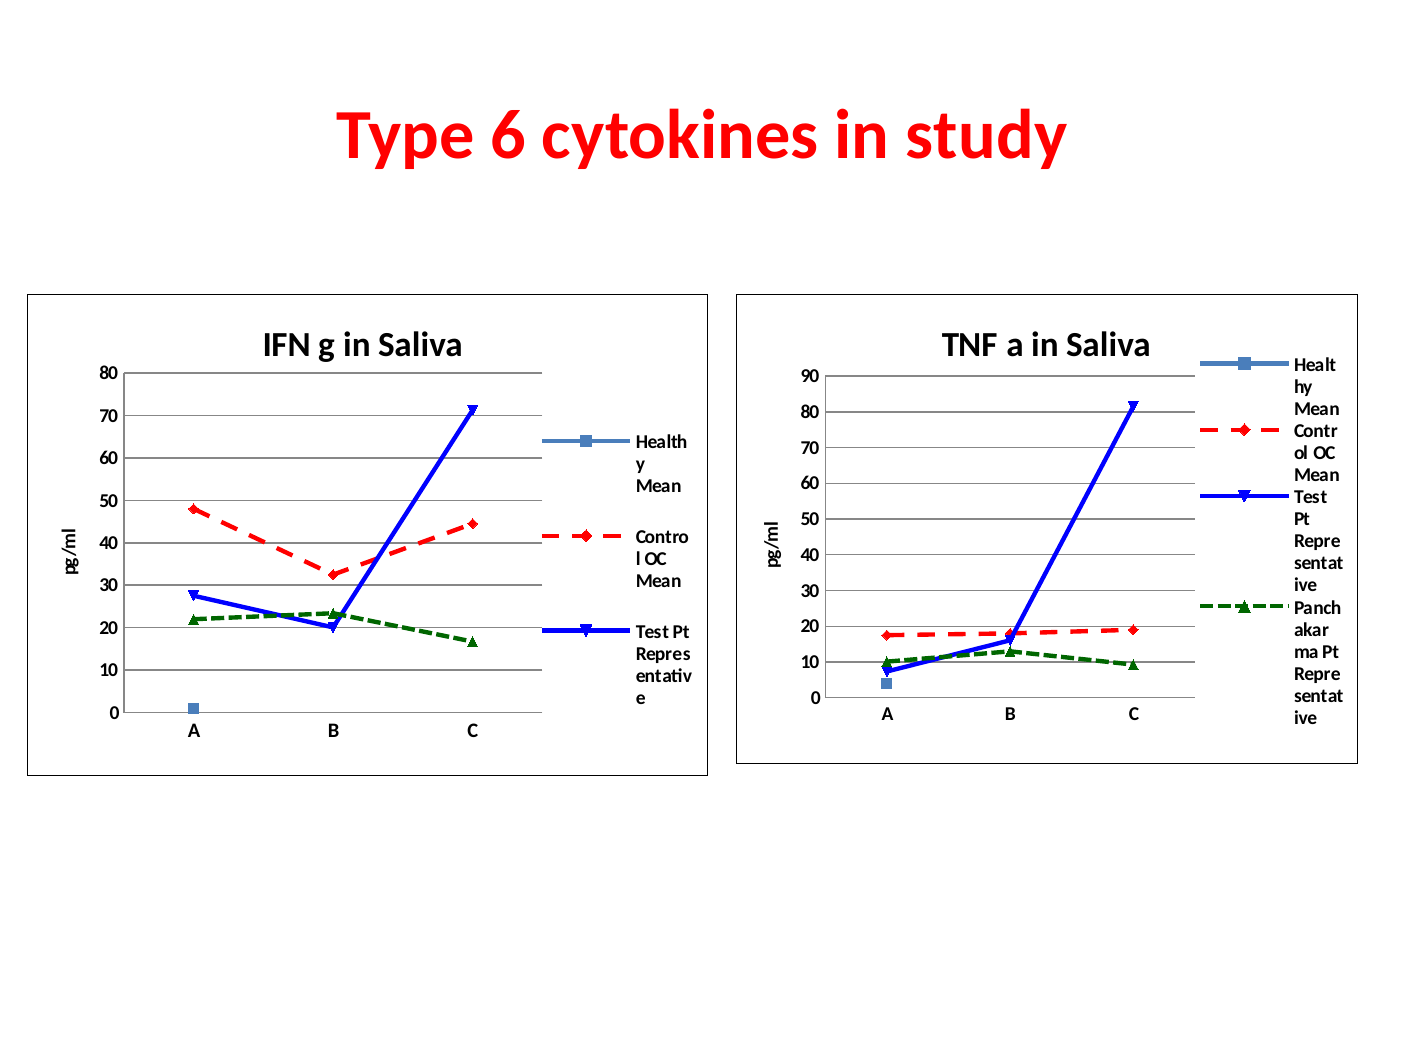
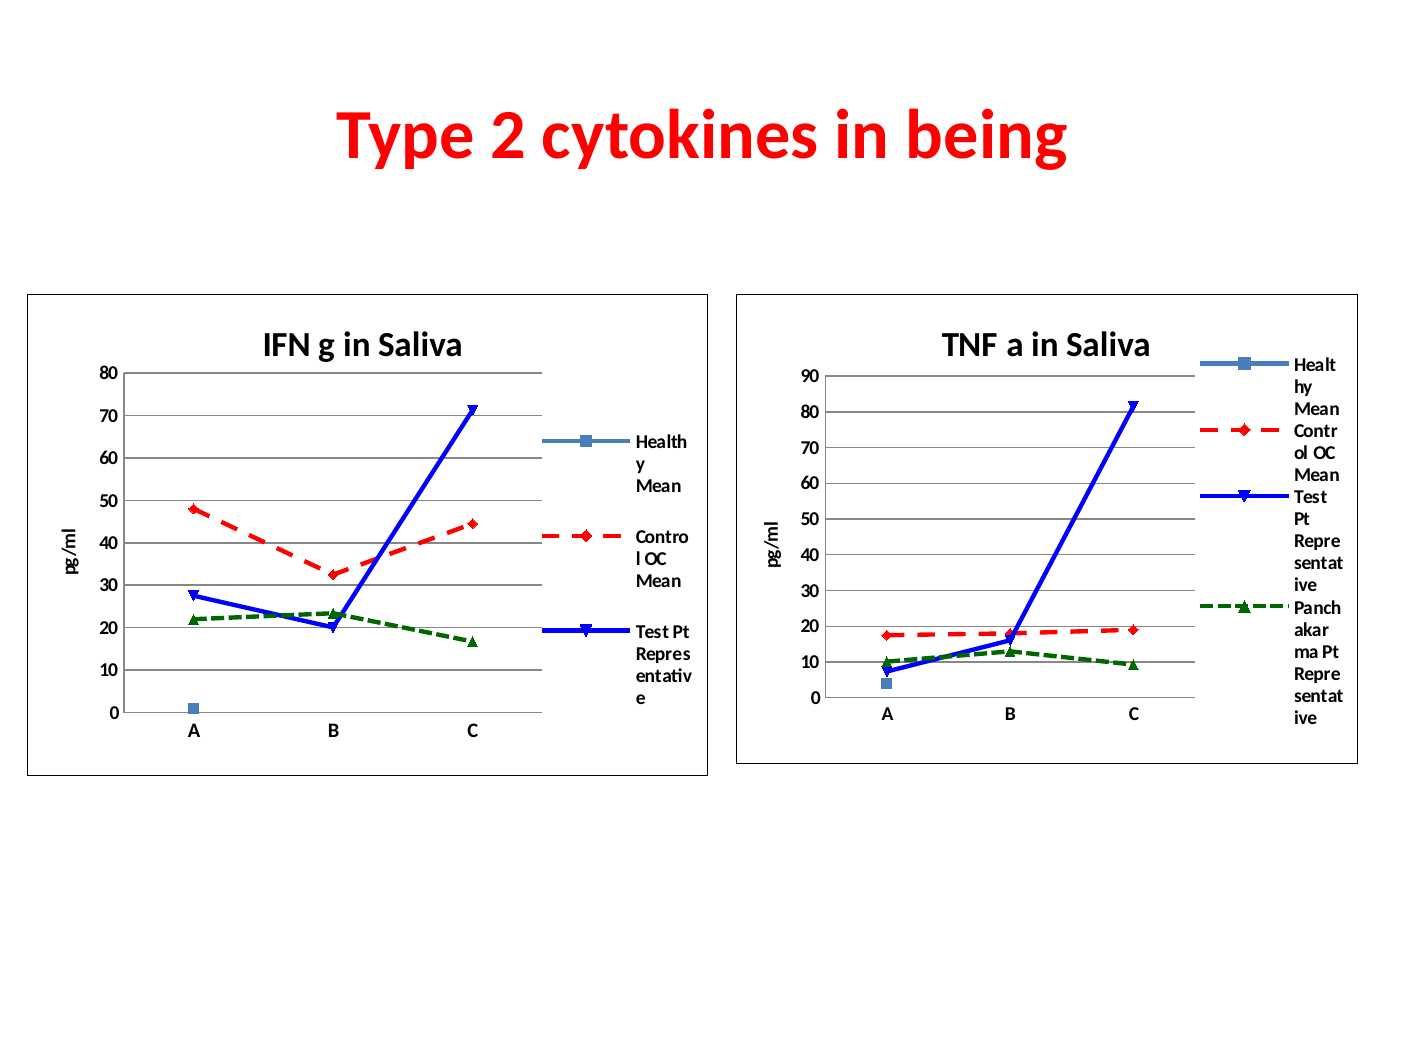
6: 6 -> 2 (509, 135)
study: study -> being (987, 135)
